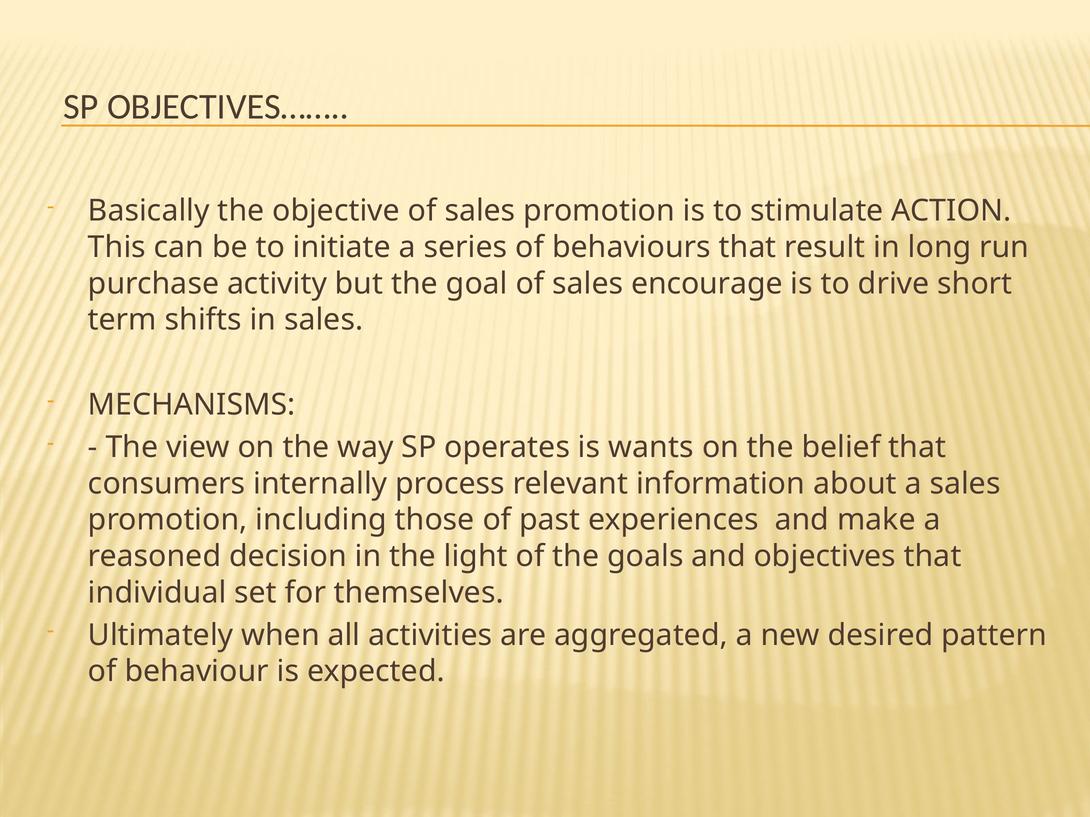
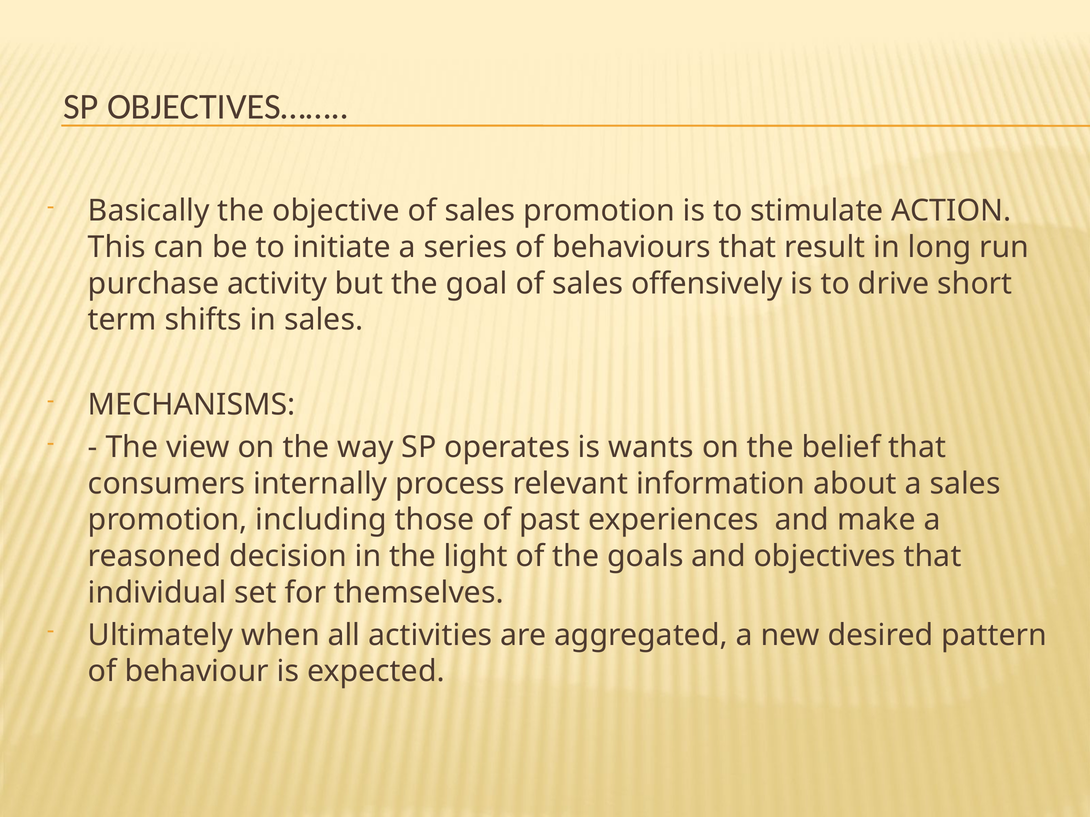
encourage: encourage -> offensively (707, 284)
